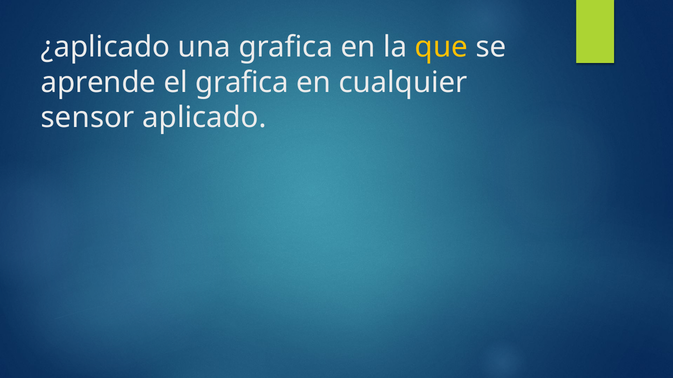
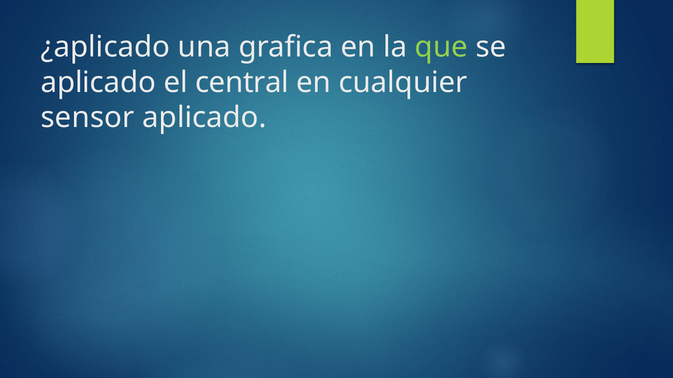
que colour: yellow -> light green (441, 47)
aprende: aprende -> aplicado (98, 83)
el grafica: grafica -> central (242, 83)
